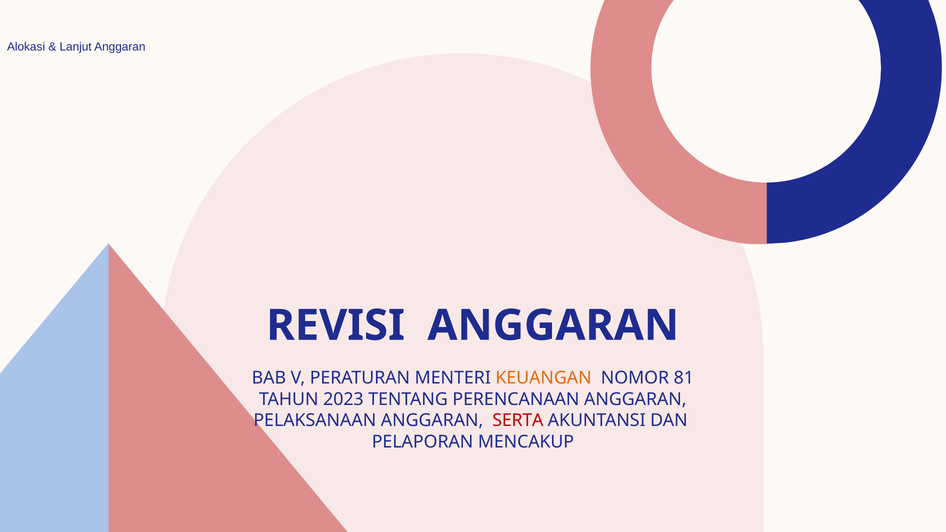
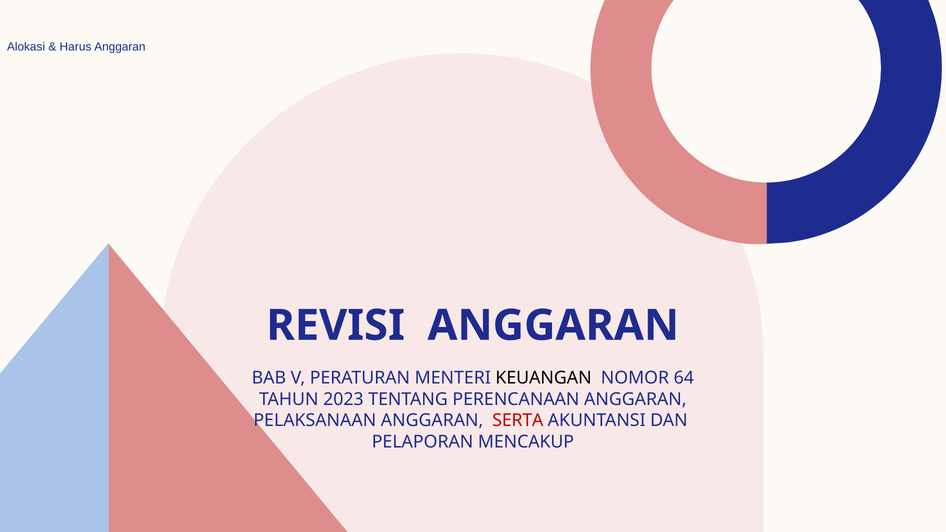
Lanjut: Lanjut -> Harus (76, 47)
KEUANGAN colour: orange -> black (544, 378)
81: 81 -> 64 (684, 378)
